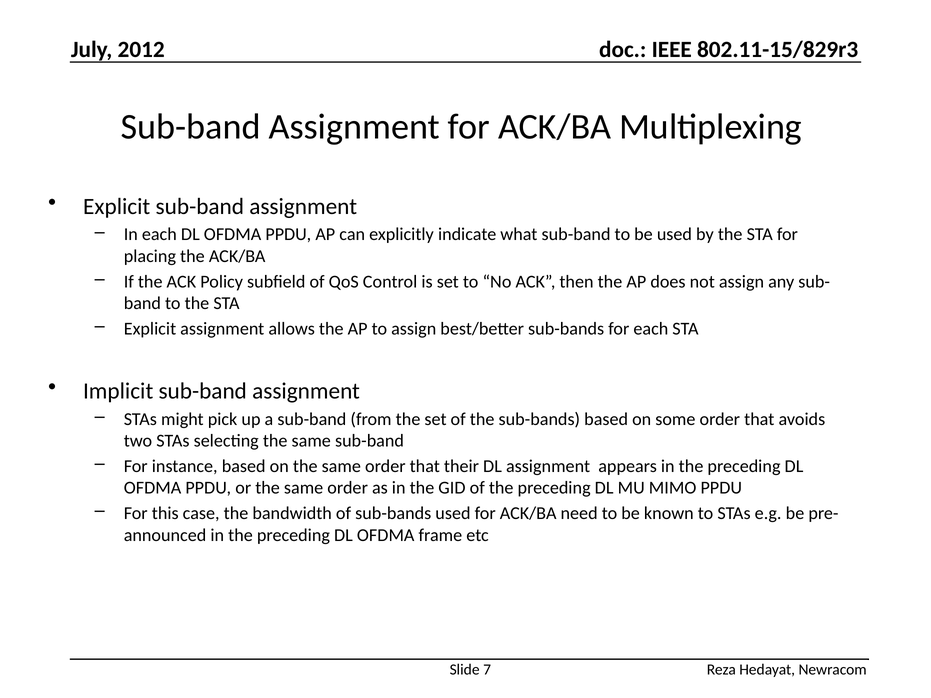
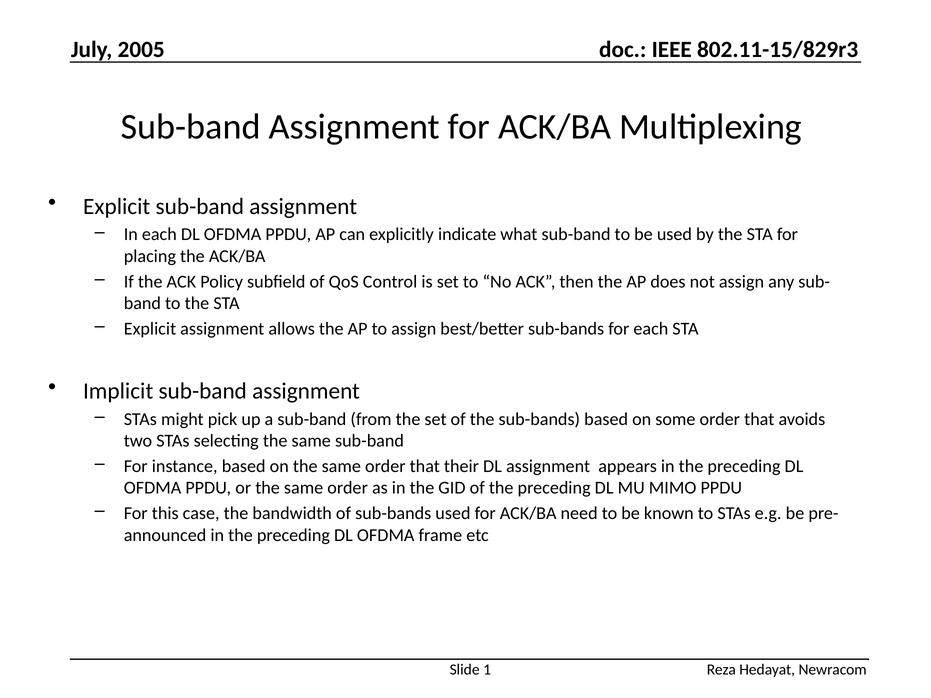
2012: 2012 -> 2005 (141, 50)
7: 7 -> 1 (487, 670)
